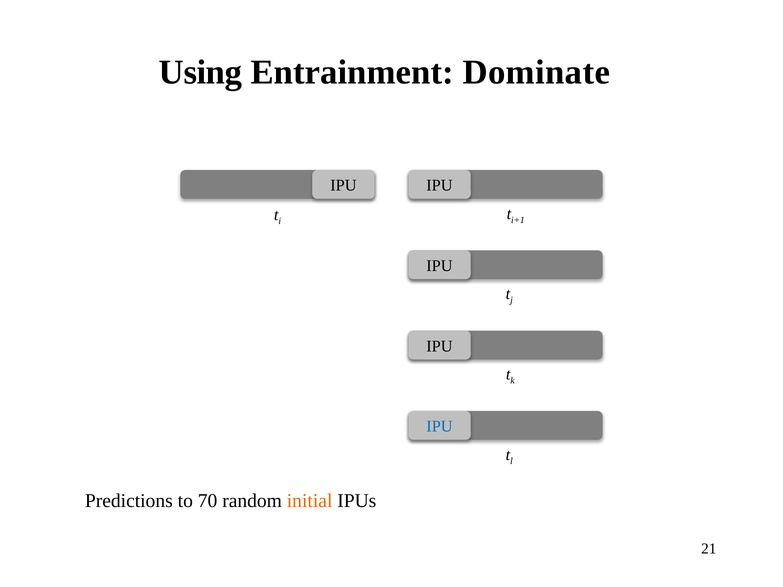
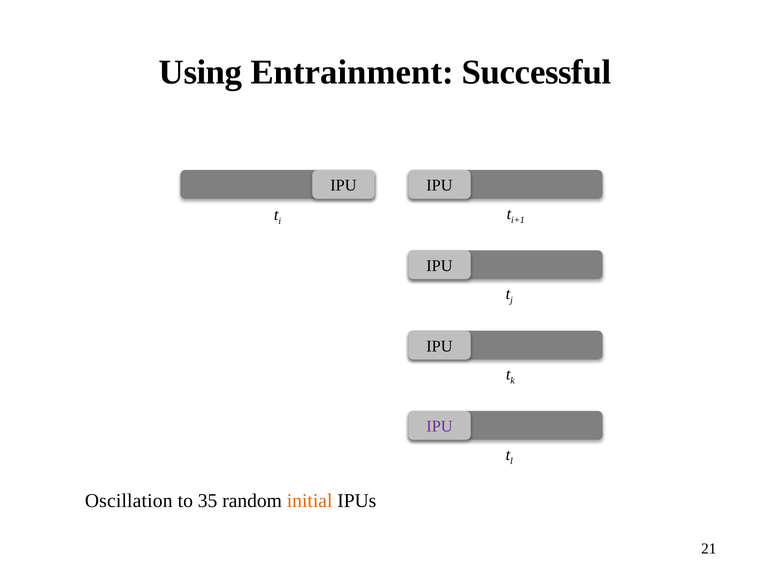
Dominate: Dominate -> Successful (537, 73)
IPU colour: blue -> purple (439, 427)
Predictions: Predictions -> Oscillation (129, 501)
70: 70 -> 35 (208, 501)
